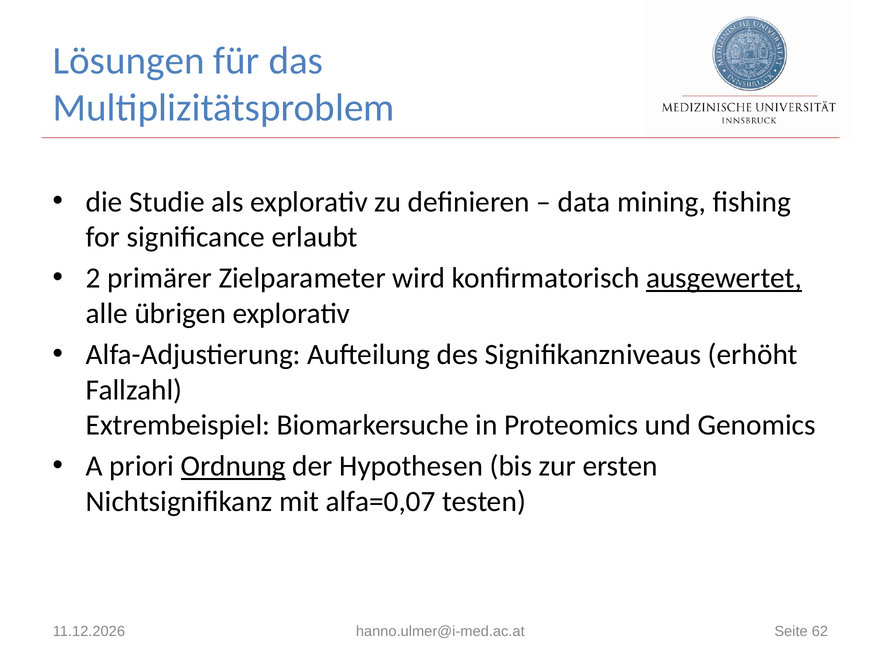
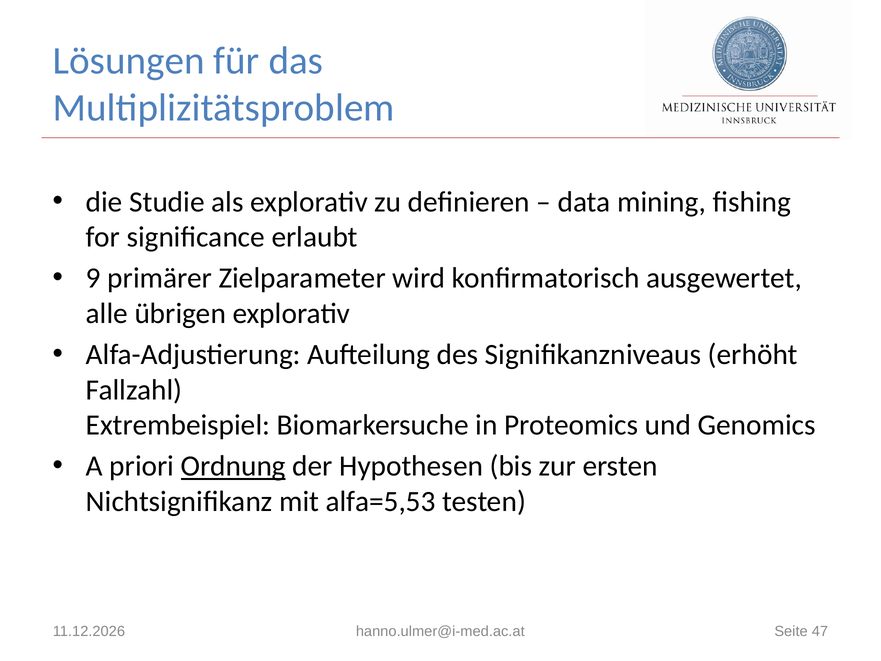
2: 2 -> 9 (93, 278)
ausgewertet underline: present -> none (724, 278)
alfa=0,07: alfa=0,07 -> alfa=5,53 (381, 501)
62: 62 -> 47 (820, 631)
